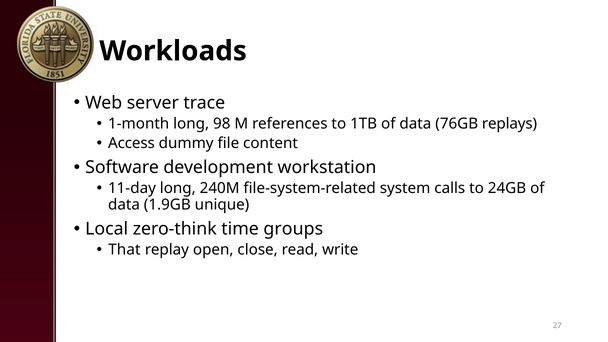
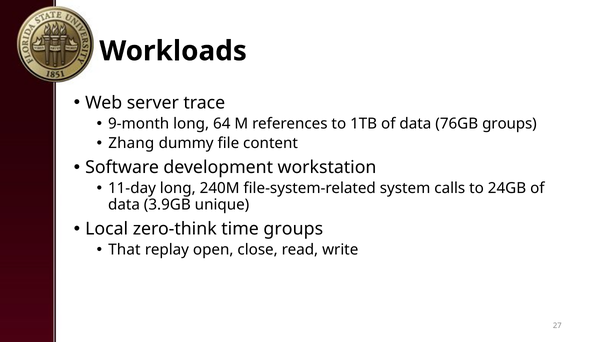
1-month: 1-month -> 9-month (139, 124)
98: 98 -> 64 (222, 124)
76GB replays: replays -> groups (509, 124)
Access: Access -> Zhang (131, 143)
1.9GB: 1.9GB -> 3.9GB (167, 205)
